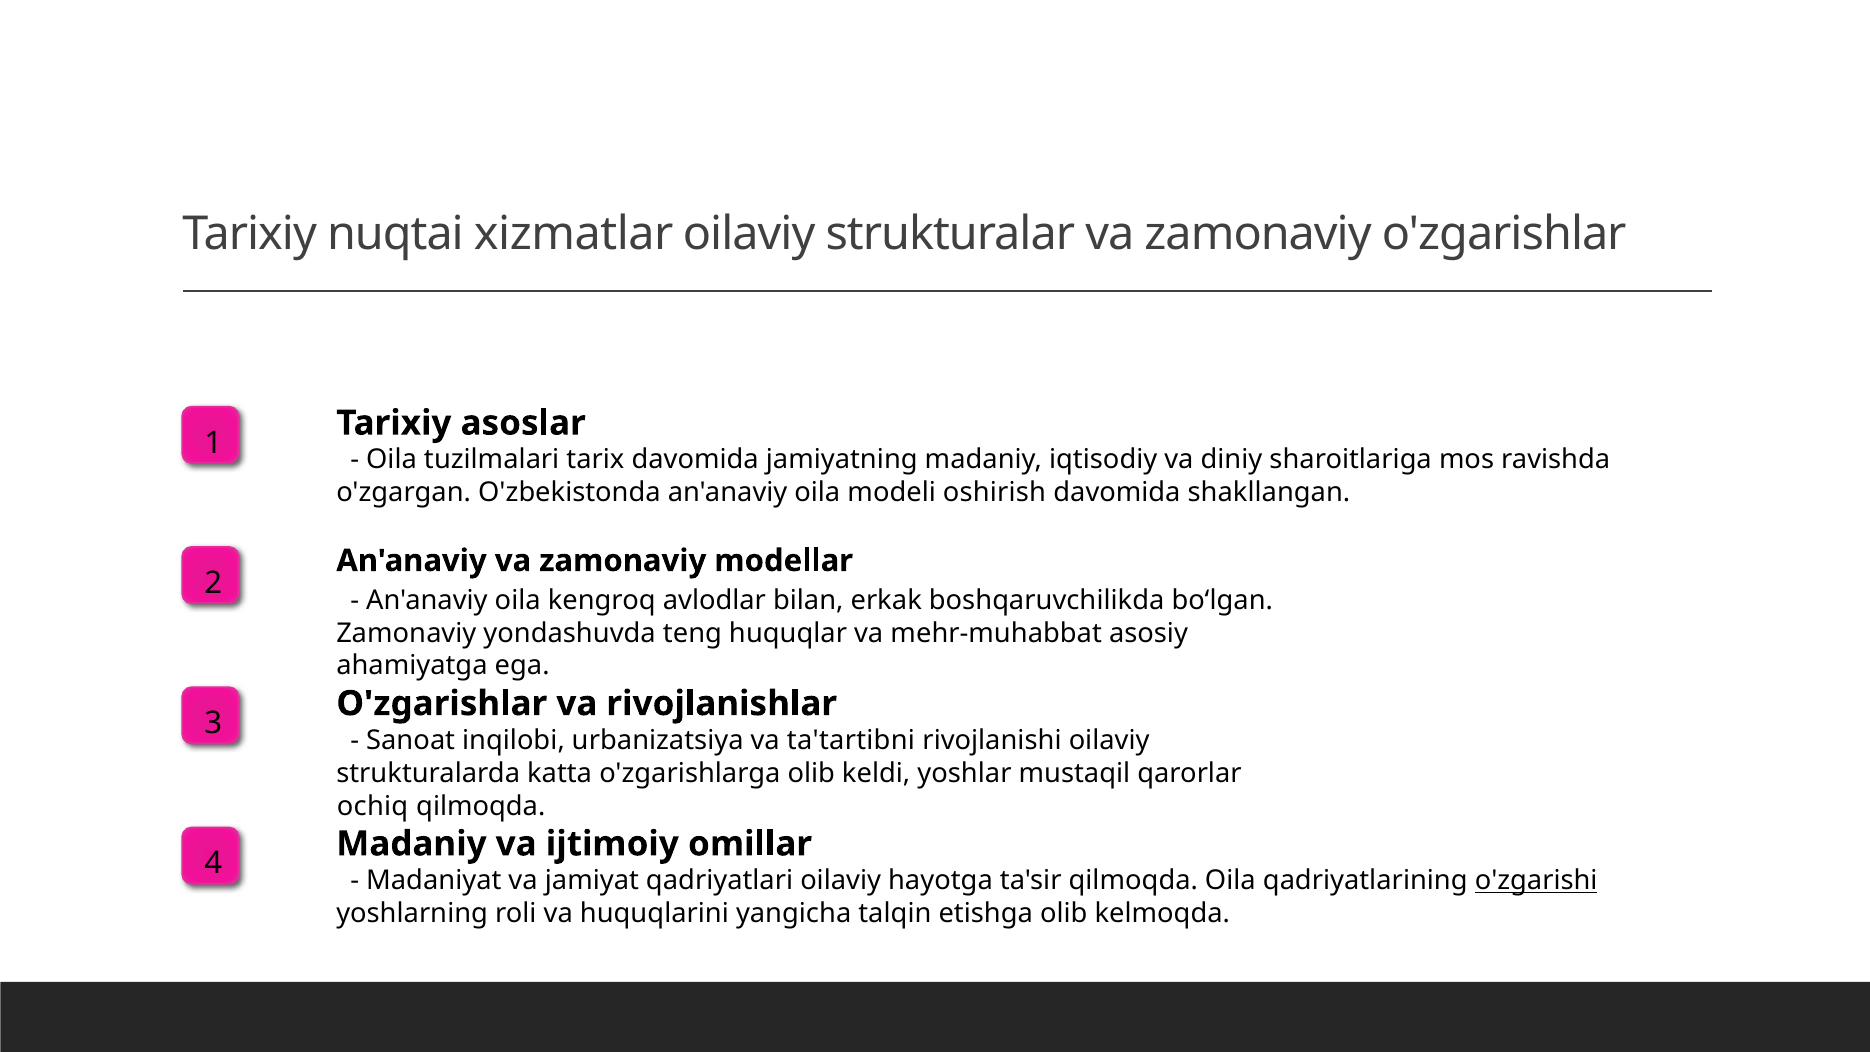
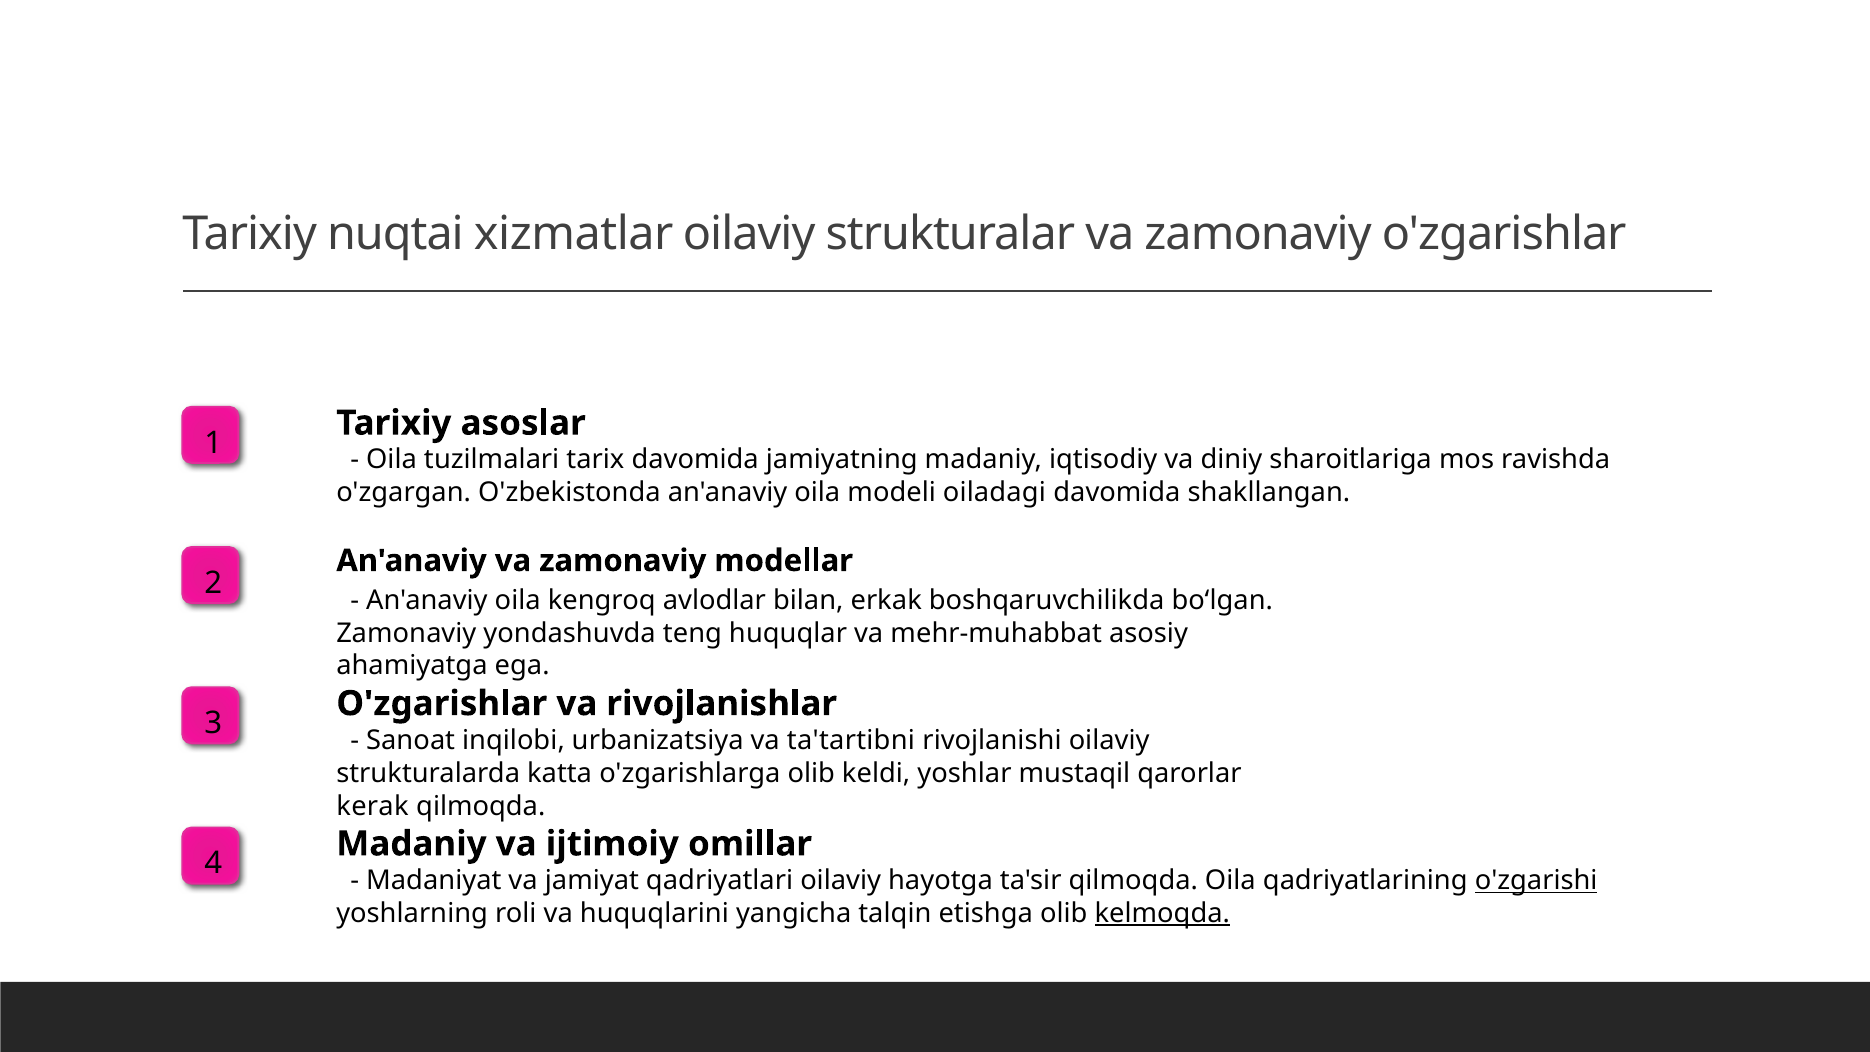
oshirish: oshirish -> oiladagi (994, 493)
ochiq: ochiq -> kerak (373, 806)
kelmoqda underline: none -> present (1162, 913)
